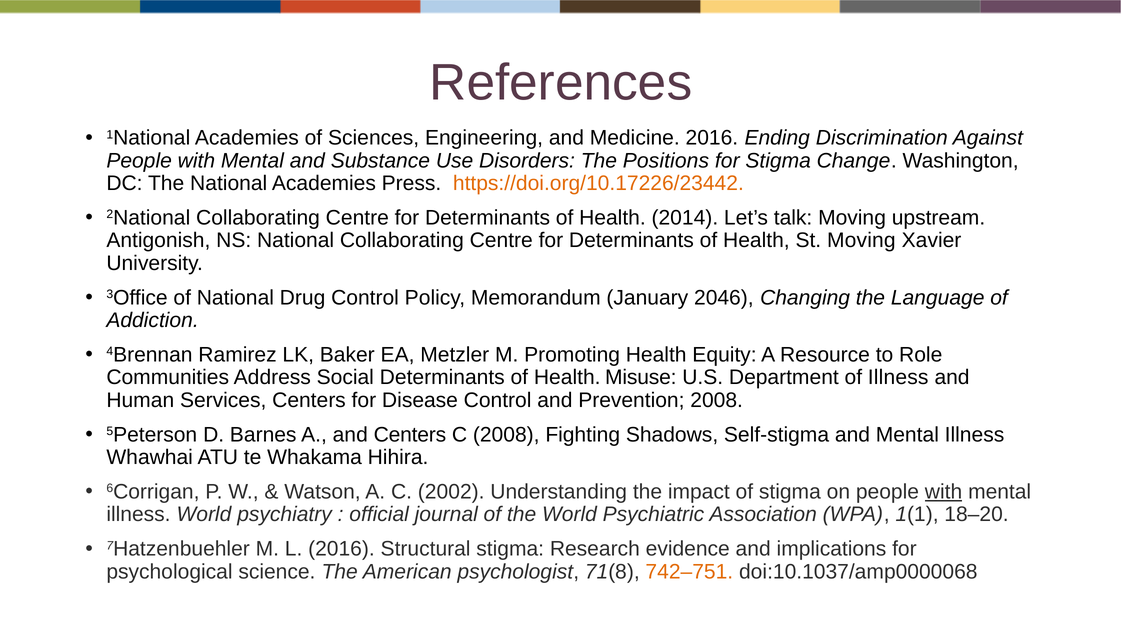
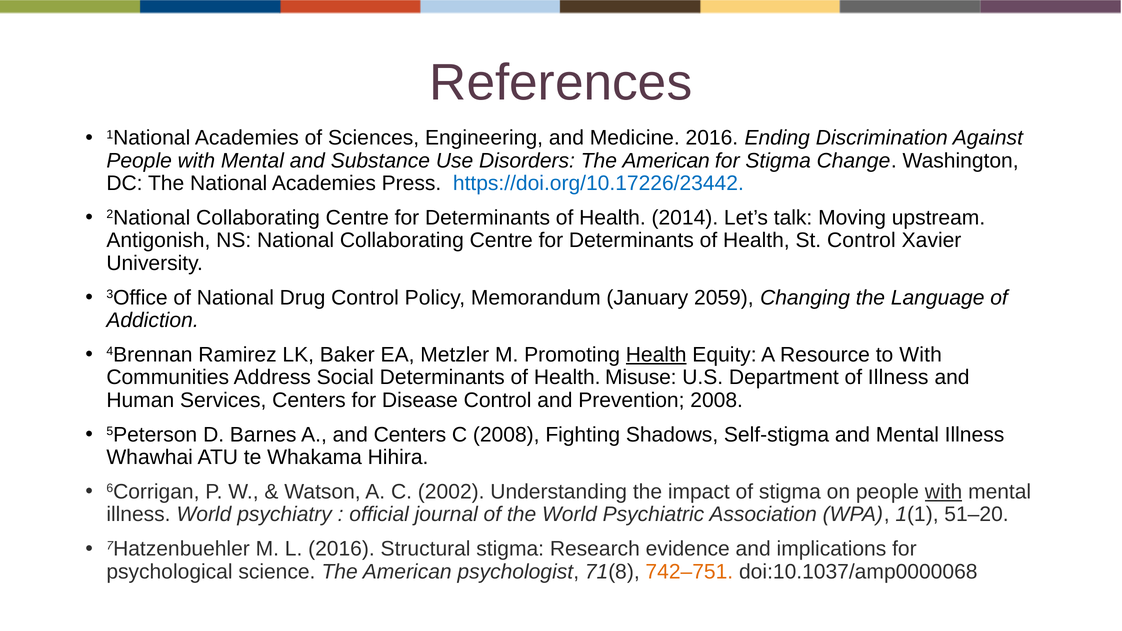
Disorders The Positions: Positions -> American (666, 161)
https://doi.org/10.17226/23442 colour: orange -> blue (598, 183)
St Moving: Moving -> Control (861, 241)
2046: 2046 -> 2059 (724, 298)
Health underline: none -> present (656, 355)
to Role: Role -> With (921, 355)
18–20: 18–20 -> 51–20 (977, 515)
